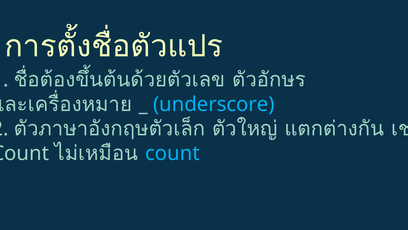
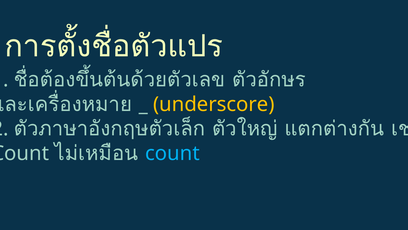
underscore colour: light blue -> yellow (214, 104)
